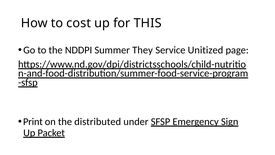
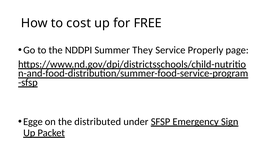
THIS: THIS -> FREE (148, 23)
Unitized: Unitized -> Properly (206, 50)
Print: Print -> Egge (33, 122)
